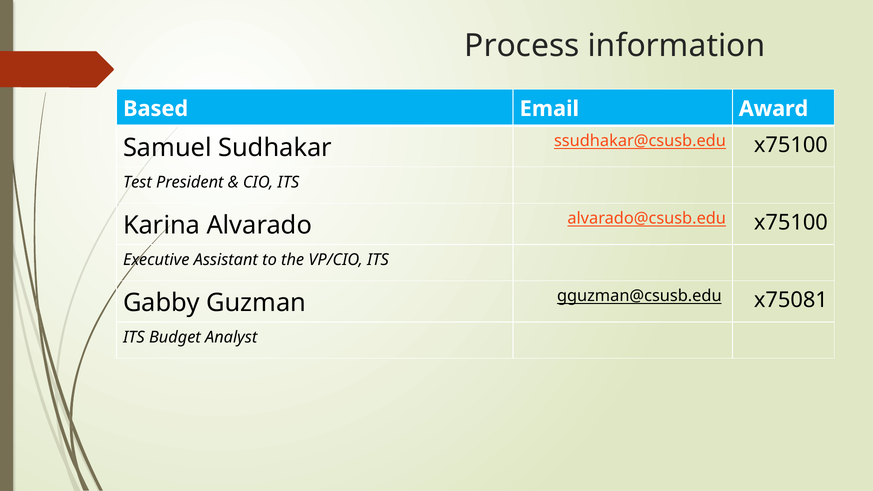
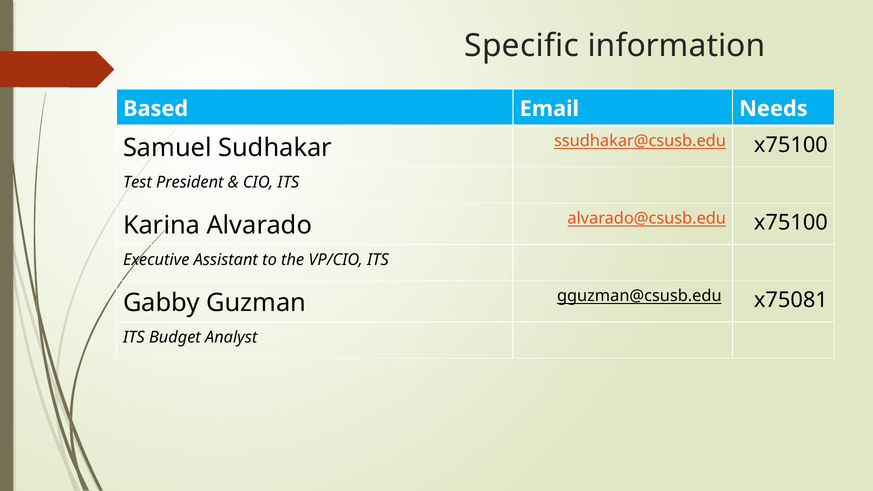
Process: Process -> Specific (522, 46)
Award: Award -> Needs (773, 109)
